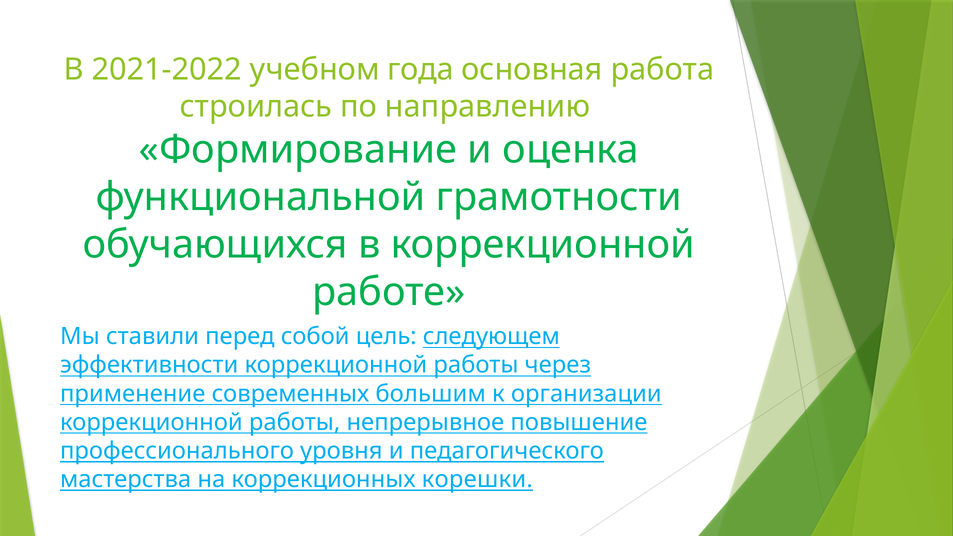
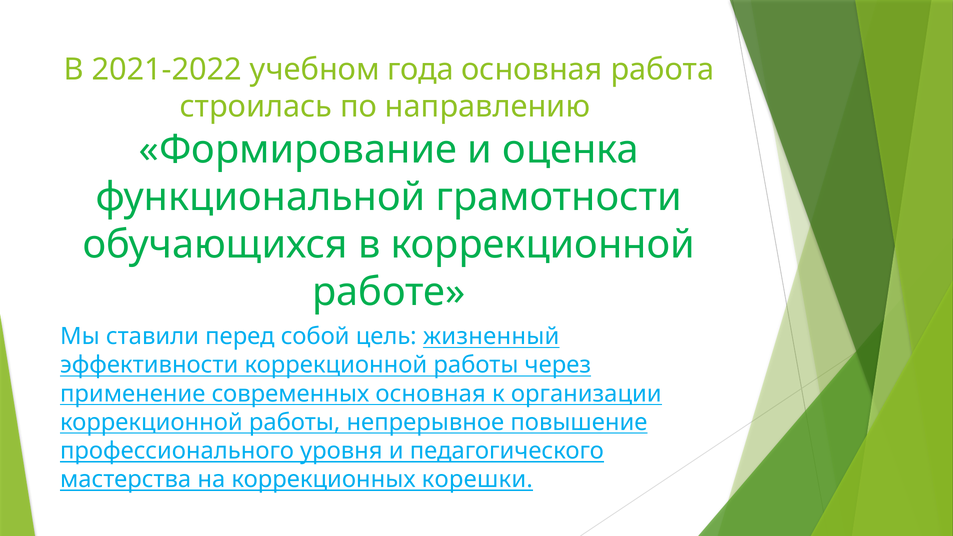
следующем: следующем -> жизненный (491, 337)
современных большим: большим -> основная (431, 394)
